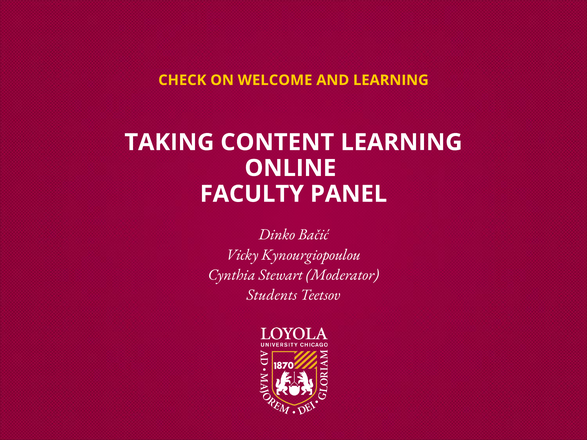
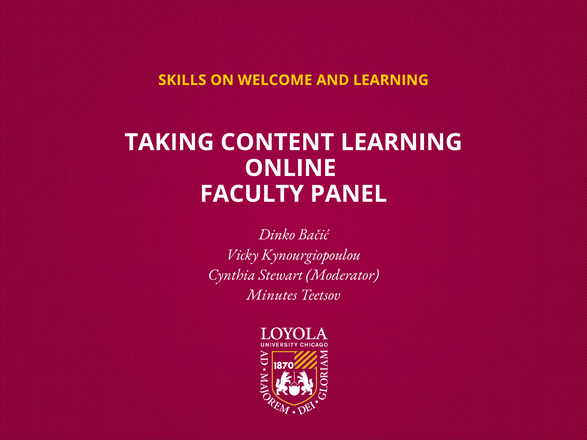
CHECK: CHECK -> SKILLS (182, 80)
Students: Students -> Minutes (272, 295)
